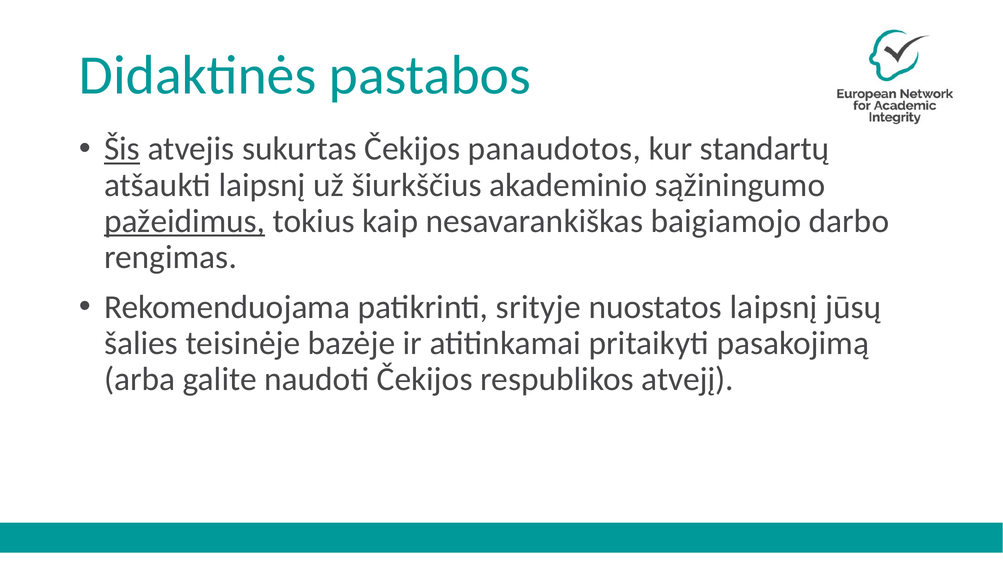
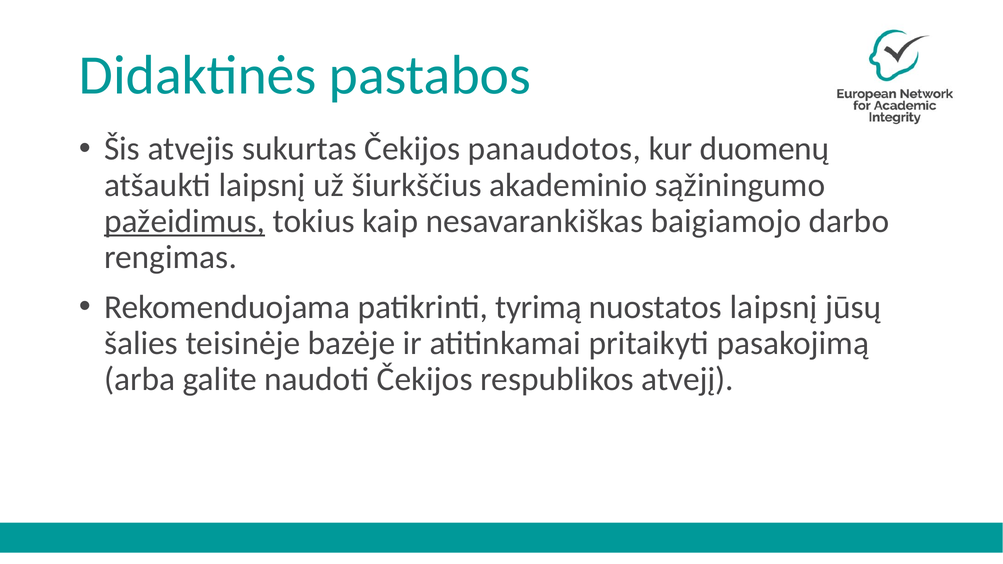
Šis underline: present -> none (122, 149)
standartų: standartų -> duomenų (765, 149)
srityje: srityje -> tyrimą (539, 307)
